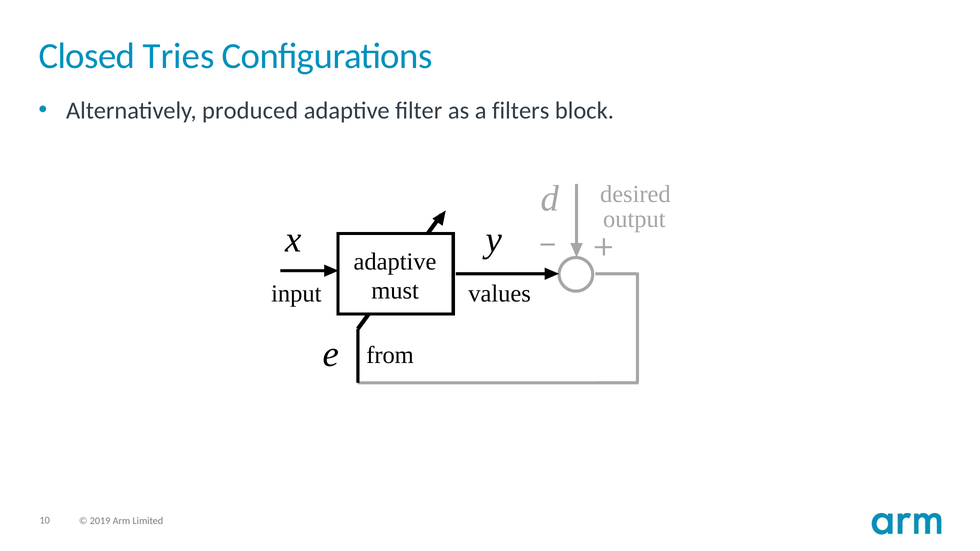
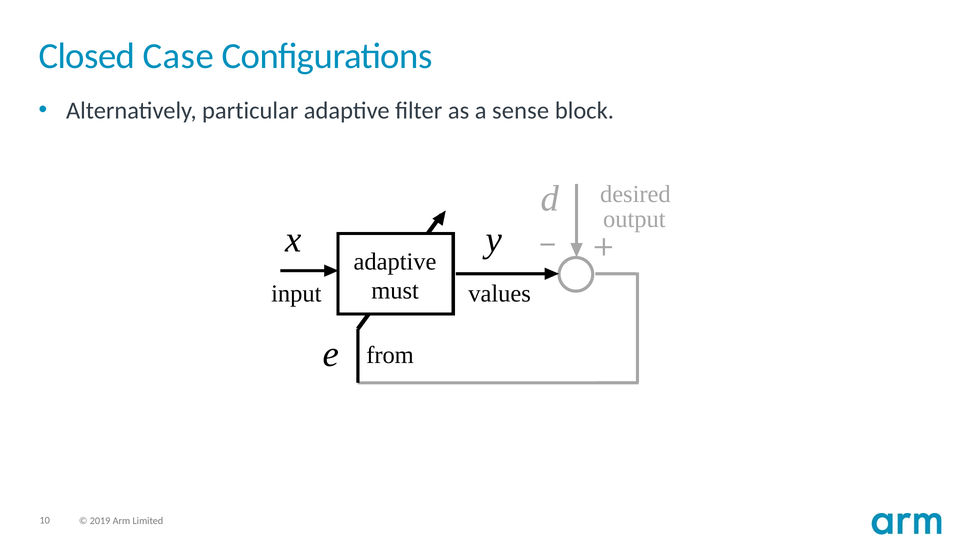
Tries: Tries -> Case (178, 56)
produced: produced -> particular (250, 111)
filters: filters -> sense (521, 111)
